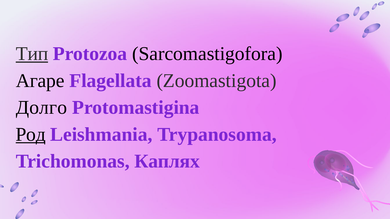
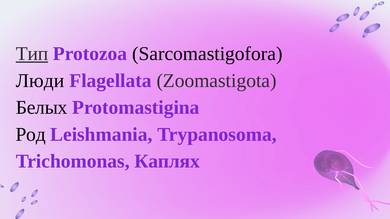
Агаре: Агаре -> Люди (40, 81)
Долго: Долго -> Белых (42, 108)
Род underline: present -> none (31, 135)
